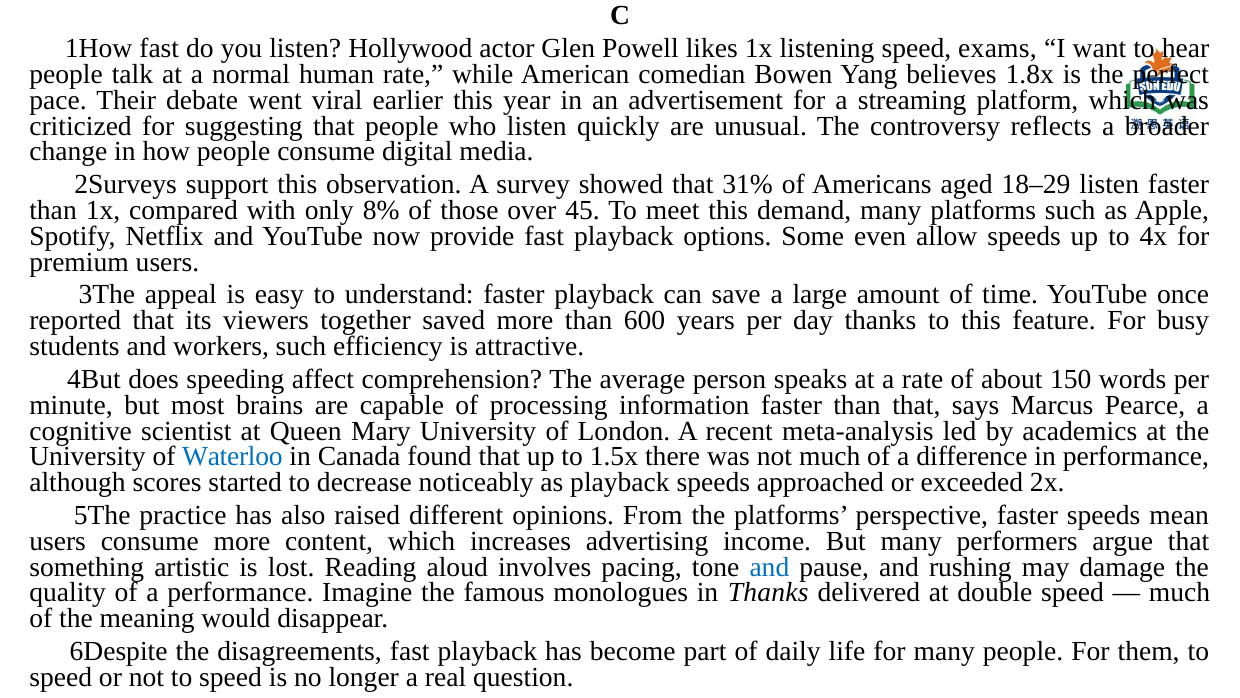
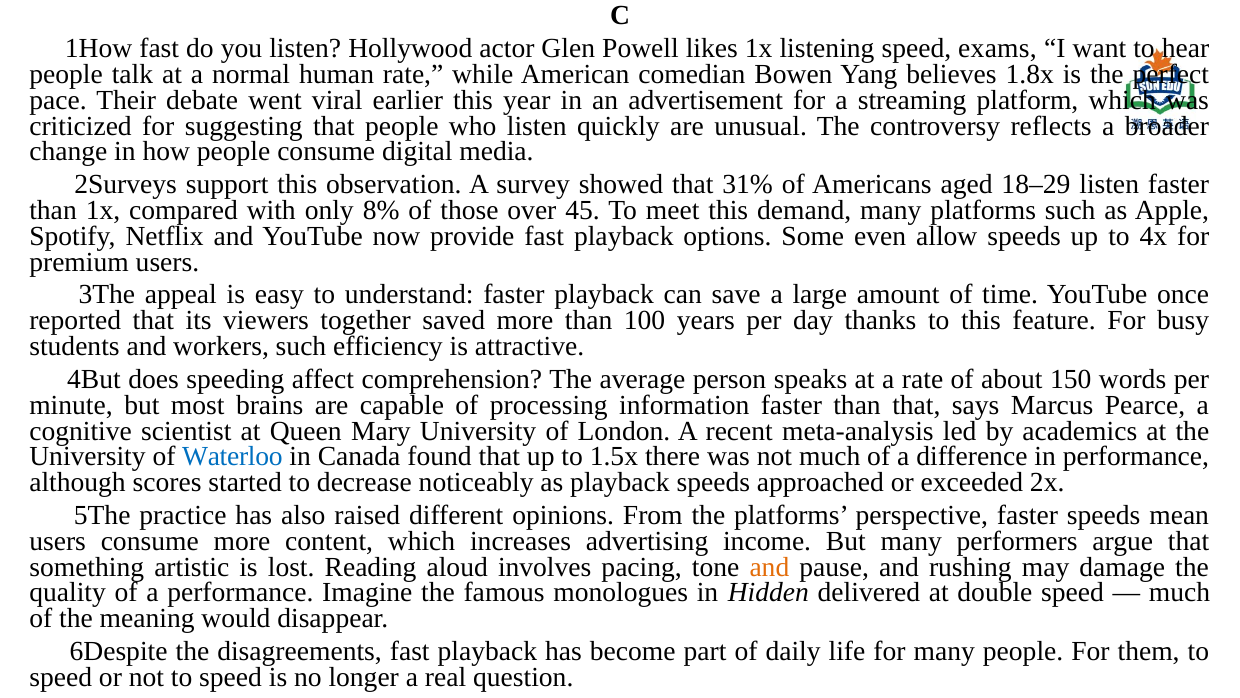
600: 600 -> 100 (645, 320)
and colour: blue -> orange (769, 567)
in Thanks: Thanks -> Hidden (768, 592)
